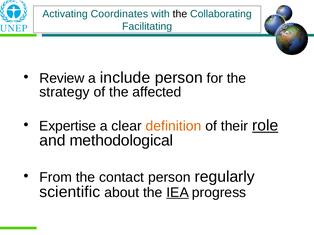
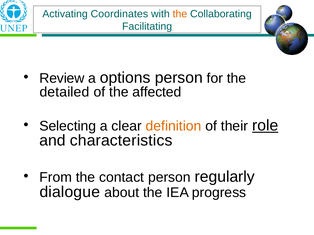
the colour: black -> orange (180, 14)
include: include -> options (125, 78)
strategy: strategy -> detailed (64, 92)
Expertise: Expertise -> Selecting (68, 126)
methodological: methodological -> characteristics (121, 141)
scientific: scientific -> dialogue (70, 192)
IEA underline: present -> none (178, 193)
